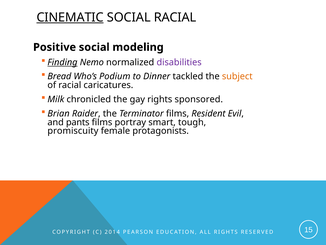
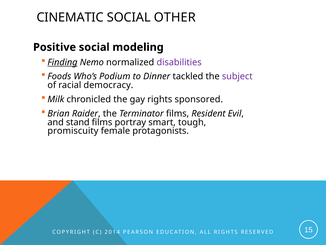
CINEMATIC underline: present -> none (70, 17)
SOCIAL RACIAL: RACIAL -> OTHER (175, 17)
Bread: Bread -> Foods (59, 76)
subject colour: orange -> purple (237, 76)
caricatures: caricatures -> democracy (108, 85)
pants: pants -> stand (78, 122)
